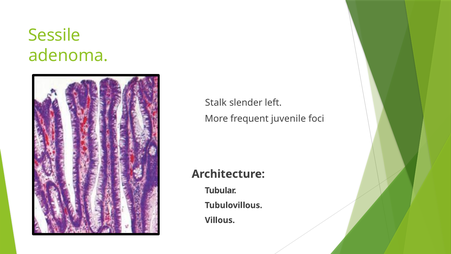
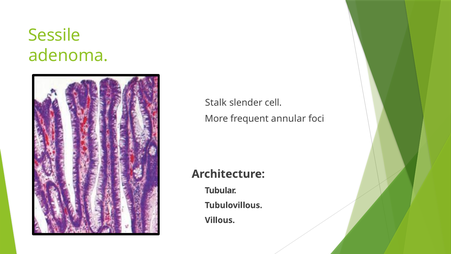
left: left -> cell (273, 103)
juvenile: juvenile -> annular (288, 118)
